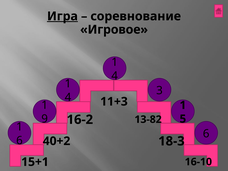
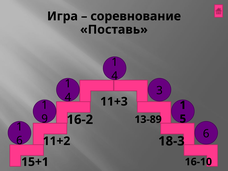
Игра underline: present -> none (62, 16)
Игровое: Игровое -> Поставь (114, 30)
13-82: 13-82 -> 13-89 (148, 119)
40+2: 40+2 -> 11+2 (57, 141)
